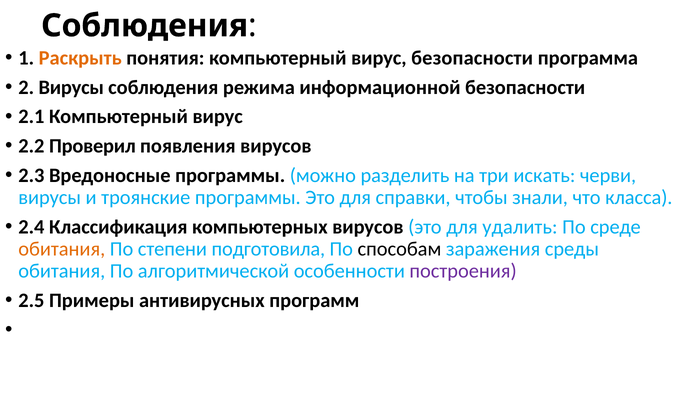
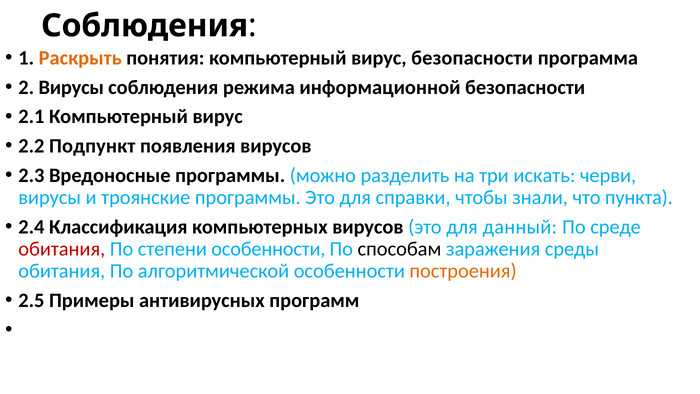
Проверил: Проверил -> Подпункт (92, 146)
класса: класса -> пункта (639, 197)
удалить: удалить -> данный (520, 227)
обитания colour: orange -> red (62, 249)
степени подготовила: подготовила -> особенности (268, 249)
построения colour: purple -> orange (463, 271)
